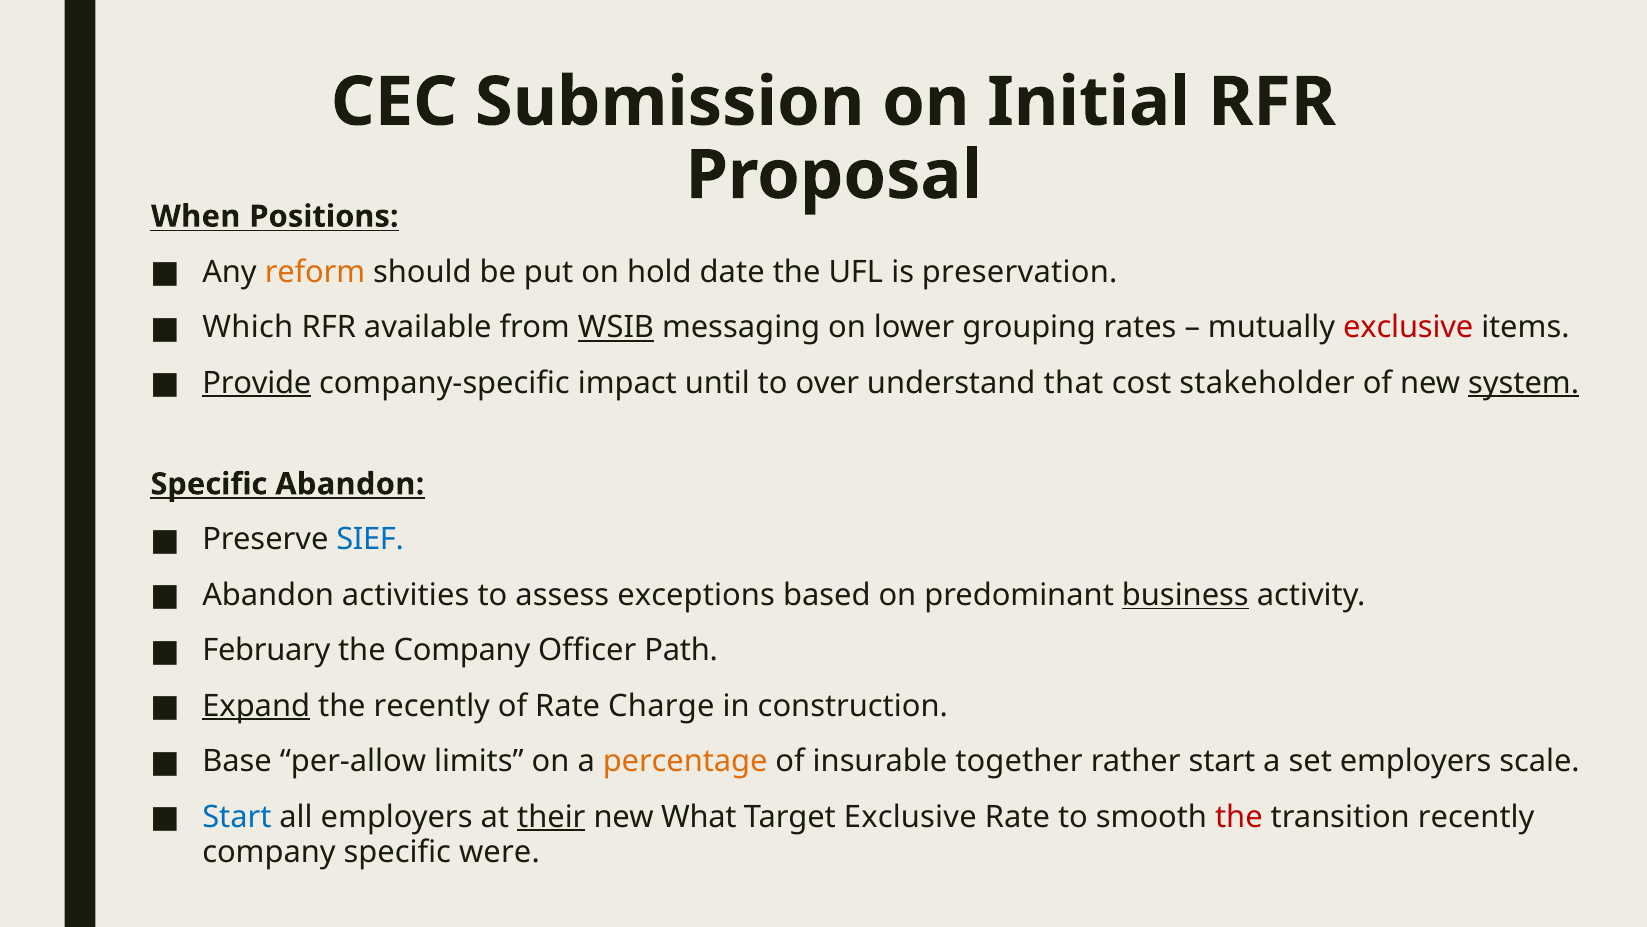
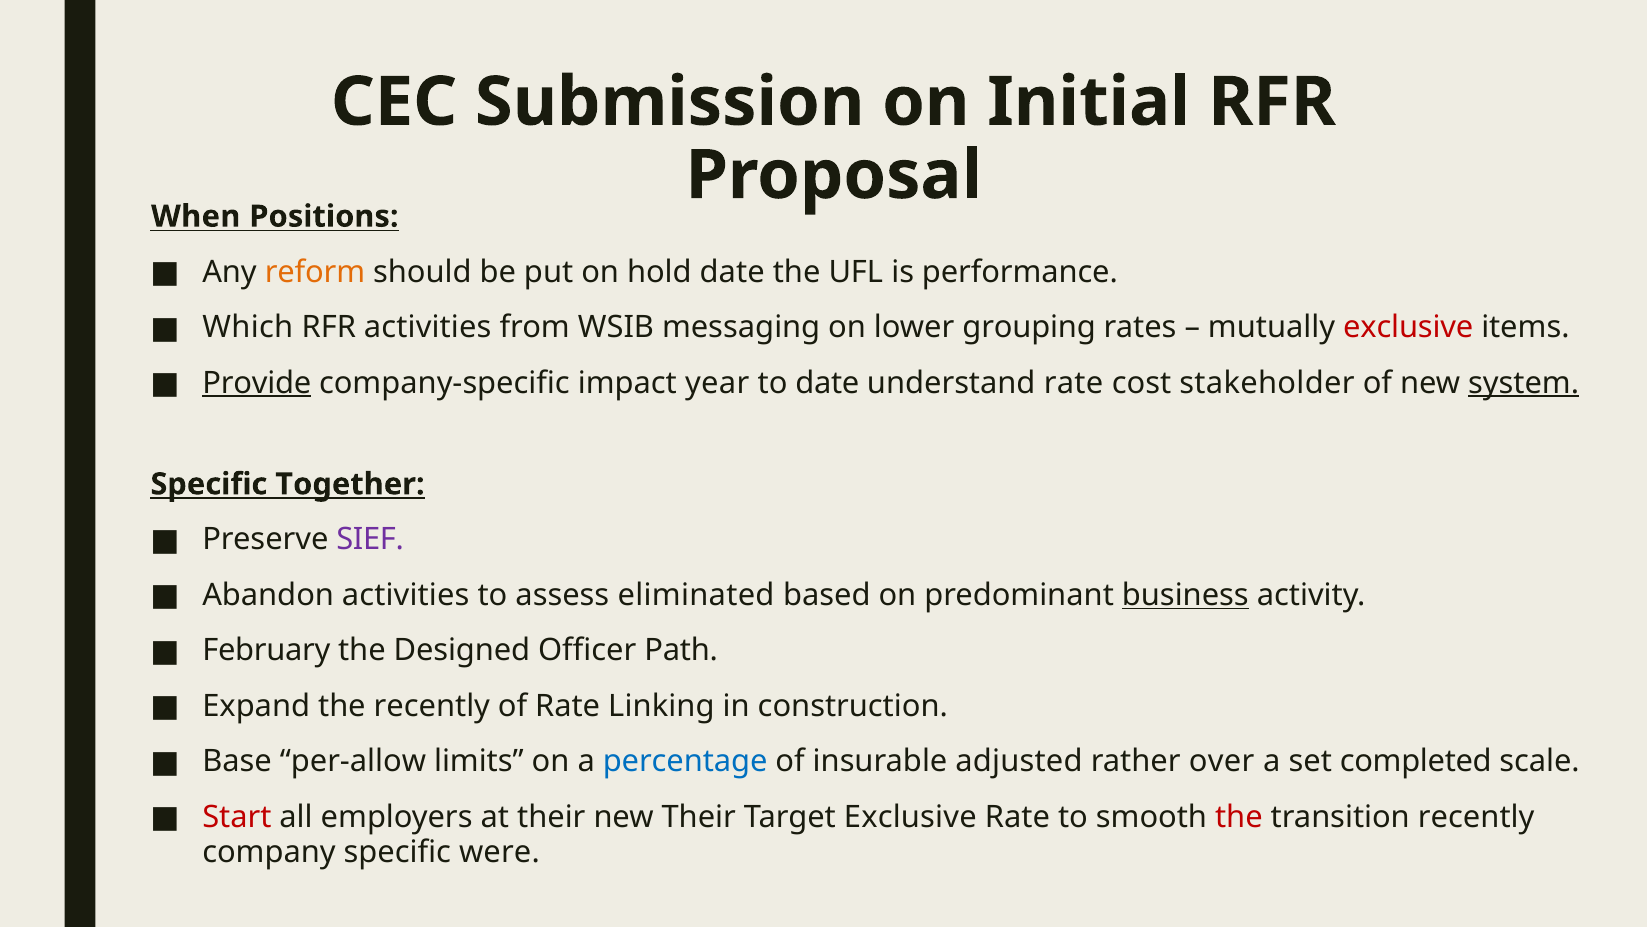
preservation: preservation -> performance (1020, 272)
RFR available: available -> activities (428, 327)
WSIB underline: present -> none (616, 327)
until: until -> year (717, 383)
to over: over -> date (827, 383)
understand that: that -> rate (1074, 383)
Specific Abandon: Abandon -> Together (350, 484)
SIEF colour: blue -> purple (370, 539)
exceptions: exceptions -> eliminated (696, 595)
the Company: Company -> Designed (462, 650)
Expand underline: present -> none (256, 706)
Charge: Charge -> Linking (661, 706)
percentage colour: orange -> blue (685, 761)
together: together -> adjusted (1019, 761)
rather start: start -> over (1222, 761)
set employers: employers -> completed (1416, 761)
Start colour: blue -> red (237, 817)
their underline: present -> none (551, 817)
new What: What -> Their (699, 817)
